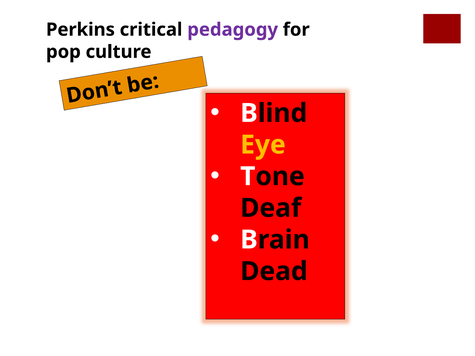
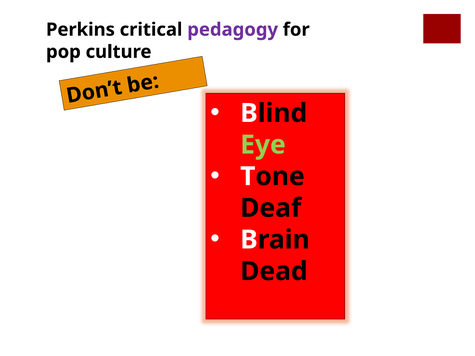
Eye colour: yellow -> light green (263, 145)
